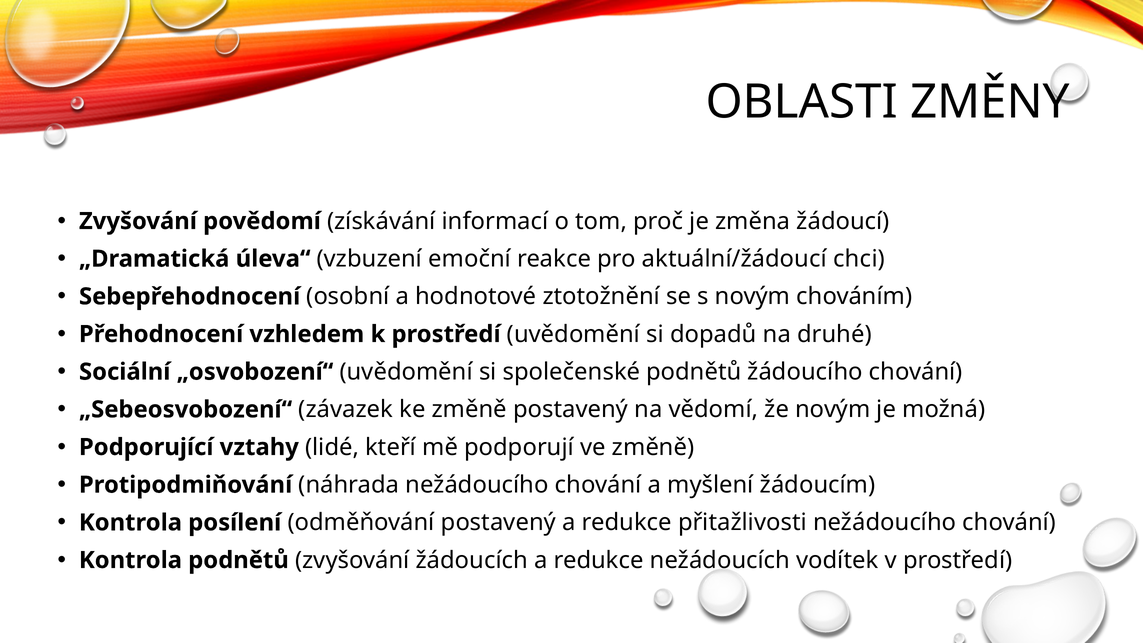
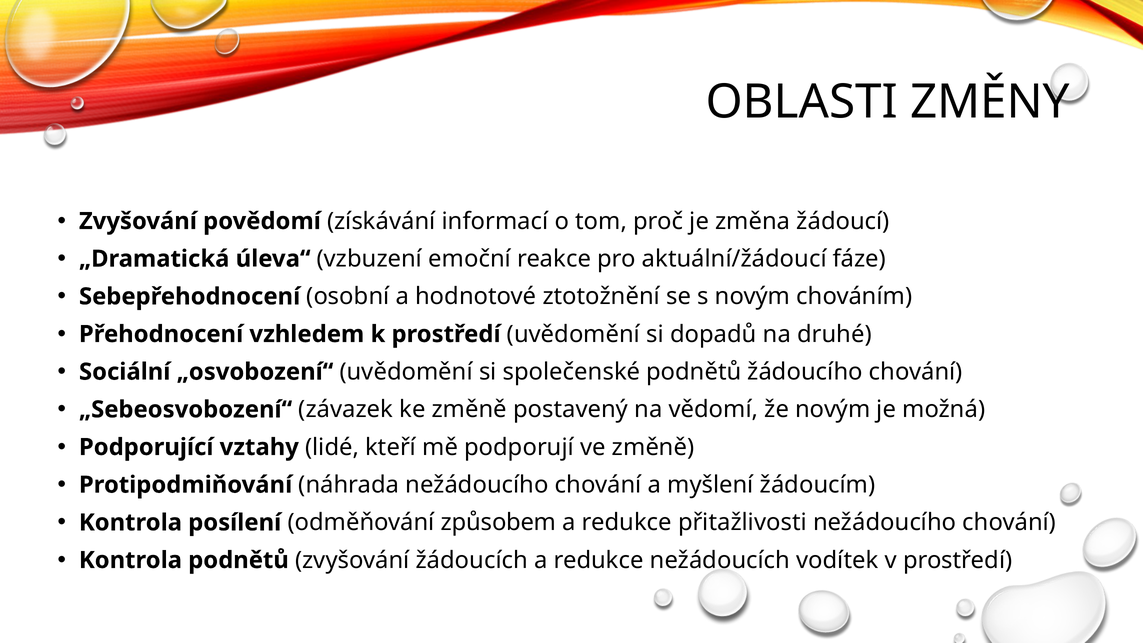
chci: chci -> fáze (859, 259)
odměňování postavený: postavený -> způsobem (499, 522)
